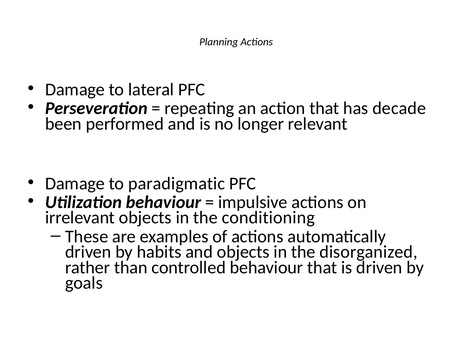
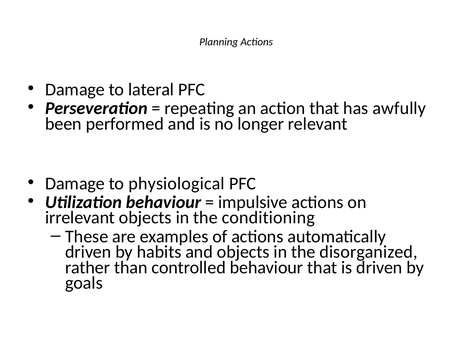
decade: decade -> awfully (399, 108)
paradigmatic: paradigmatic -> physiological (177, 184)
